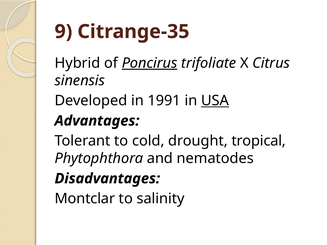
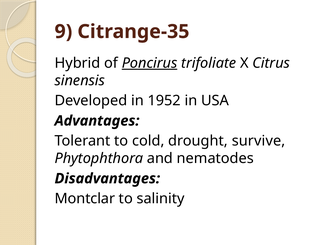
1991: 1991 -> 1952 (164, 101)
USA underline: present -> none (215, 101)
tropical: tropical -> survive (259, 141)
